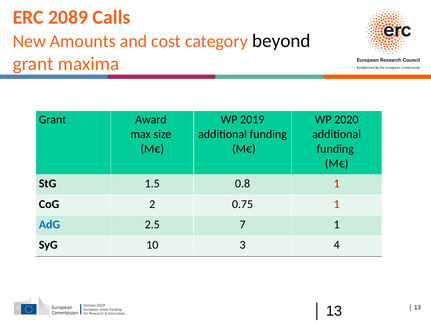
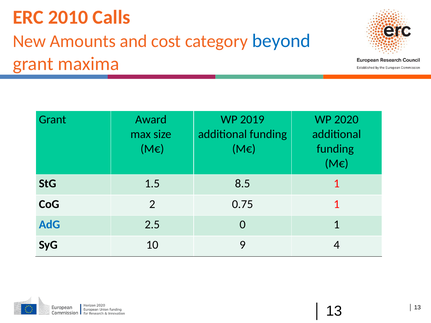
2089: 2089 -> 2010 (68, 17)
beyond colour: black -> blue (281, 41)
0.8: 0.8 -> 8.5 (243, 184)
7: 7 -> 0 (243, 225)
3: 3 -> 9 (243, 245)
